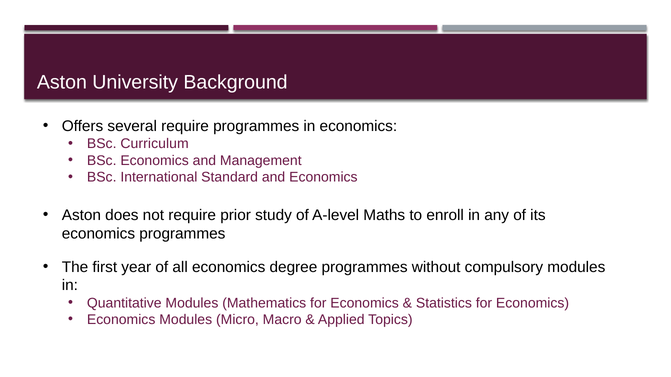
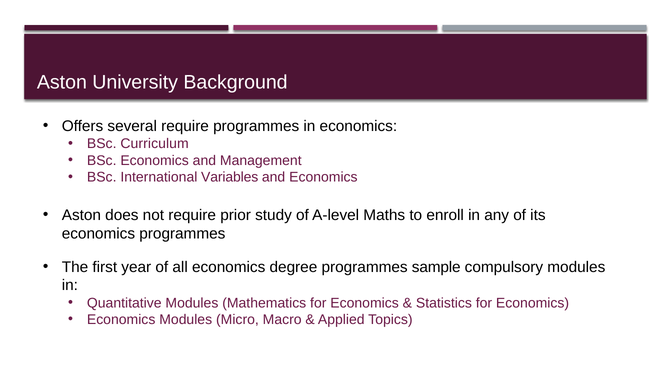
Standard: Standard -> Variables (230, 177)
without: without -> sample (436, 267)
